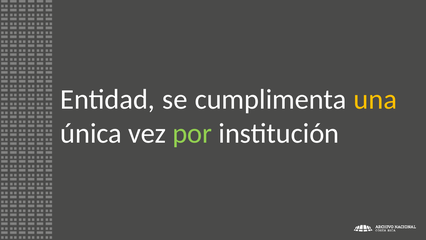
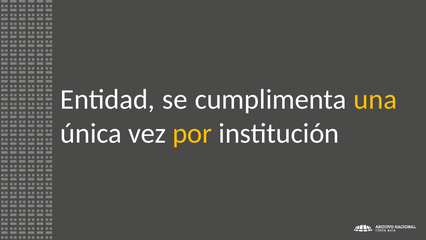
por colour: light green -> yellow (192, 133)
